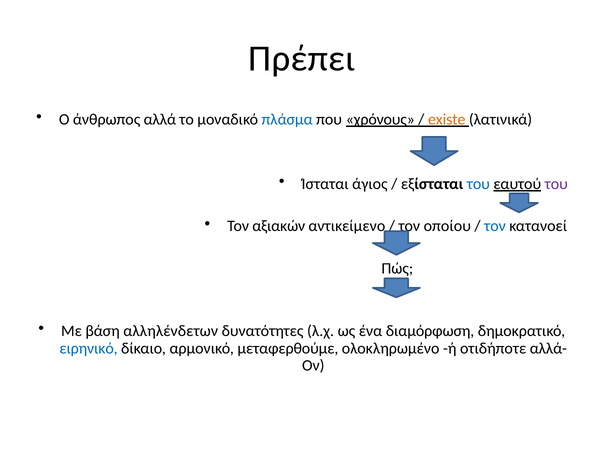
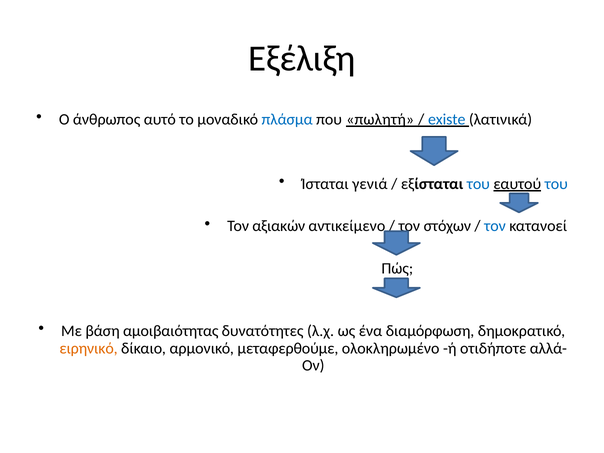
Πρέπει: Πρέπει -> Εξέλιξη (302, 58)
αλλά: αλλά -> αυτό (160, 119)
χρόνους: χρόνους -> πωλητή (380, 119)
existe colour: orange -> blue (447, 119)
άγιος: άγιος -> γενιά (370, 184)
του colour: purple -> blue (556, 184)
οποίου: οποίου -> στόχων (447, 226)
αλληλένδετων: αλληλένδετων -> αμοιβαιότητας (171, 331)
ειρηνικό colour: blue -> orange (89, 348)
